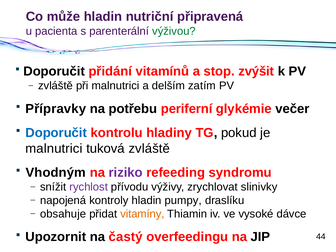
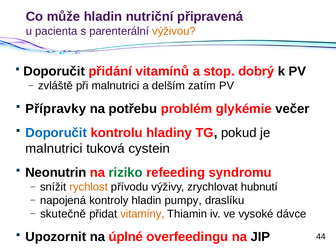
výživou colour: green -> orange (174, 31)
zvýšit: zvýšit -> dobrý (256, 71)
periferní: periferní -> problém (187, 109)
tuková zvláště: zvláště -> cystein (149, 148)
Vhodným: Vhodným -> Neonutrin (56, 173)
riziko colour: purple -> green (126, 173)
rychlost colour: purple -> orange (89, 187)
slinivky: slinivky -> hubnutí (259, 187)
obsahuje: obsahuje -> skutečně (63, 214)
častý: častý -> úplné (126, 237)
